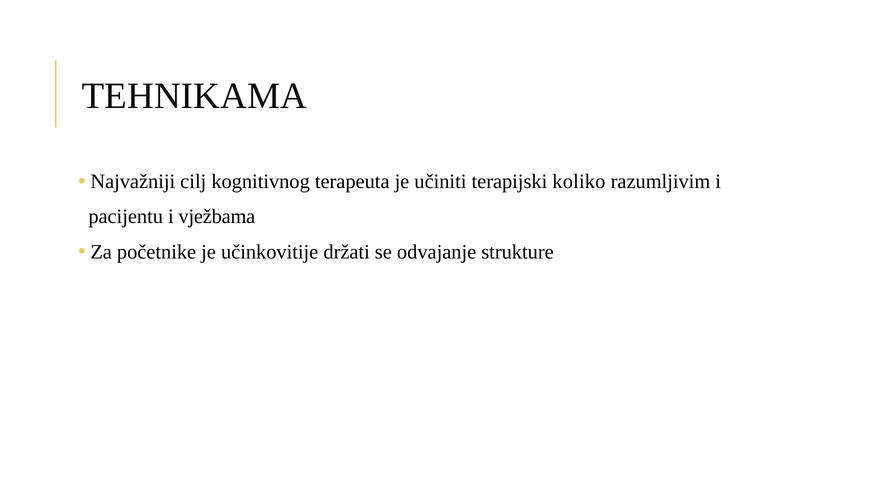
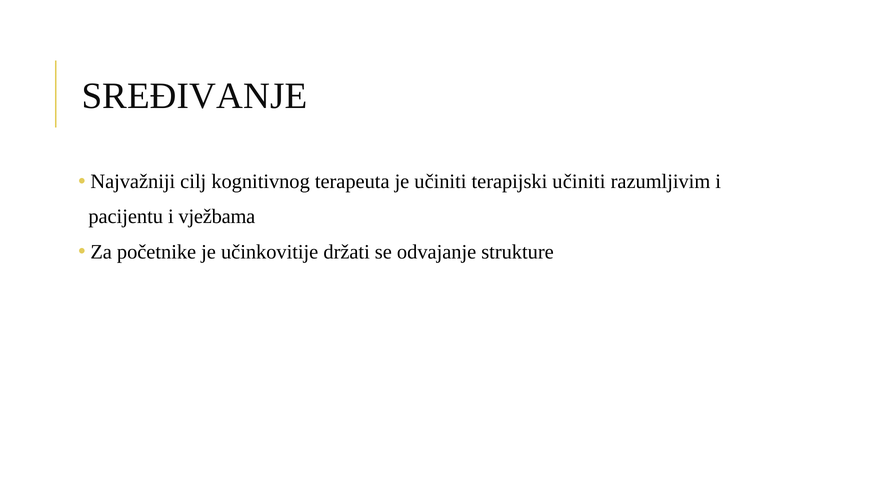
TEHNIKAMA: TEHNIKAMA -> SREĐIVANJE (194, 96)
terapijski koliko: koliko -> učiniti (579, 181)
